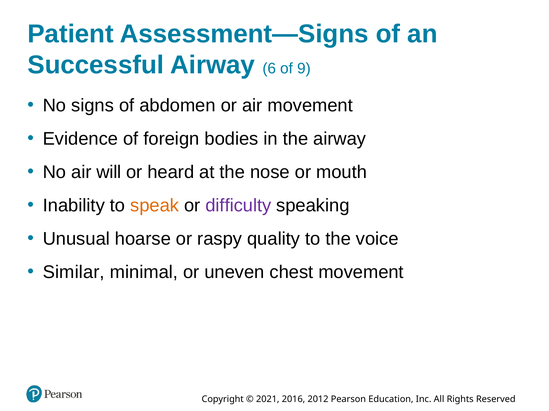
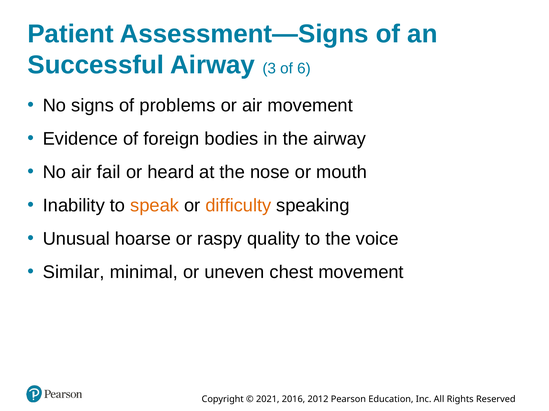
6: 6 -> 3 (269, 69)
9: 9 -> 6 (304, 69)
abdomen: abdomen -> problems (177, 106)
will: will -> fail (109, 172)
difficulty colour: purple -> orange (238, 206)
